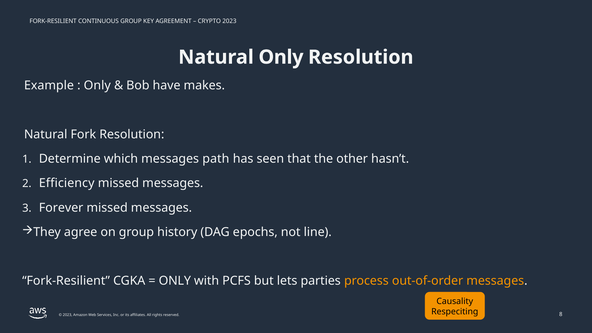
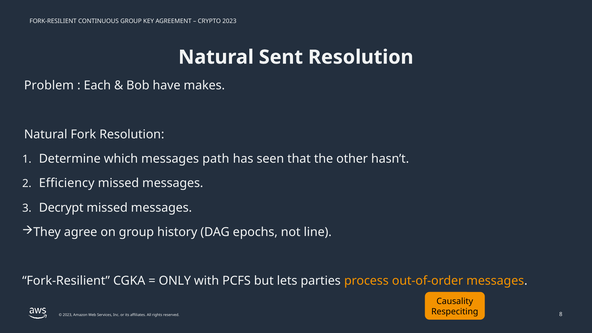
Natural Only: Only -> Sent (281, 57)
Example: Example -> Problem (49, 86)
Only: Only -> Each (97, 86)
Forever: Forever -> Decrypt (61, 208)
